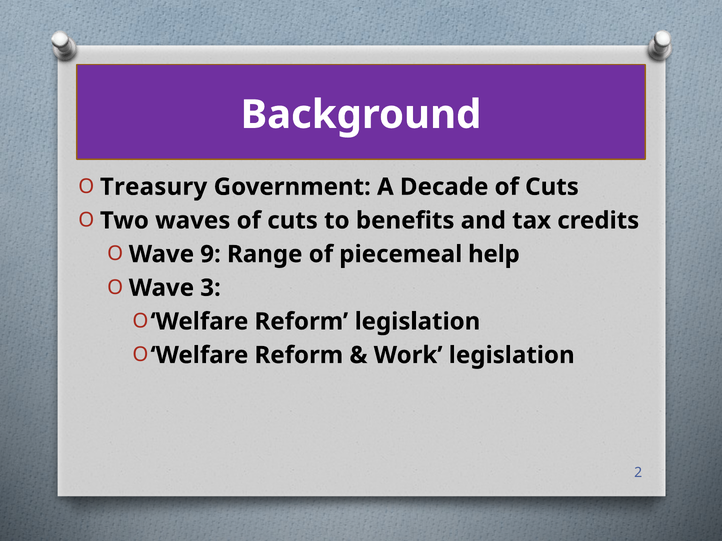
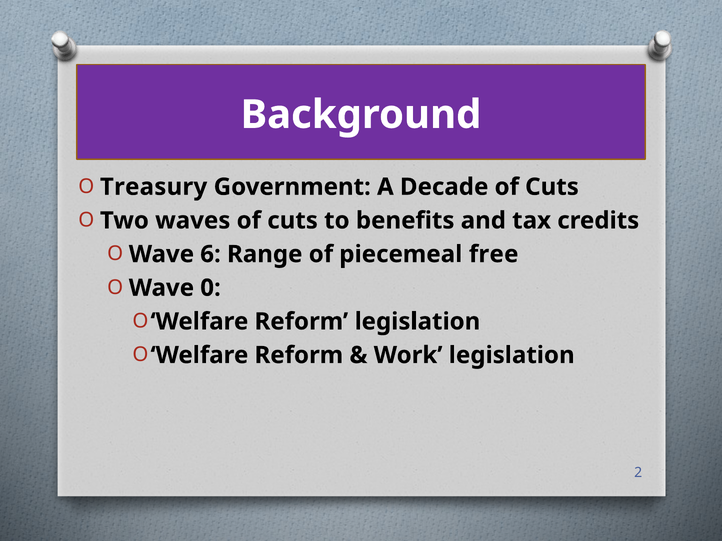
9: 9 -> 6 (211, 254)
help: help -> free (494, 254)
3: 3 -> 0 (211, 288)
